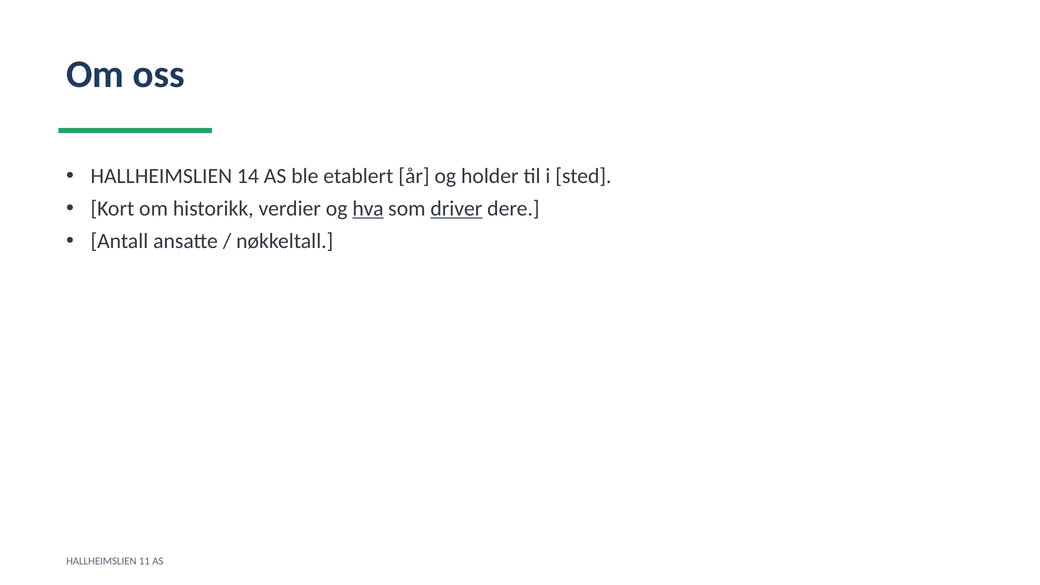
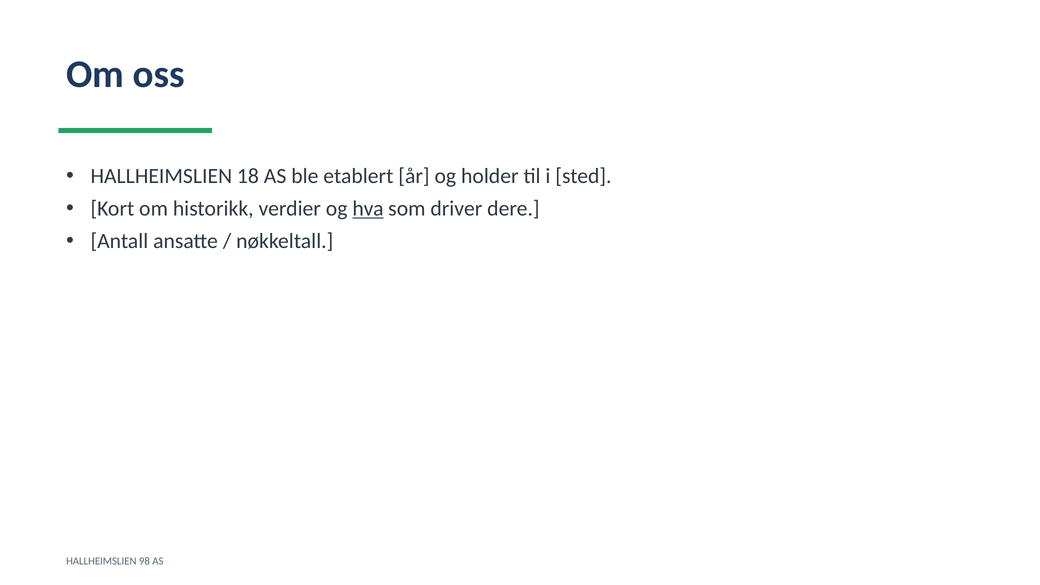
14: 14 -> 18 (248, 176)
driver underline: present -> none (456, 209)
11: 11 -> 98 (144, 561)
